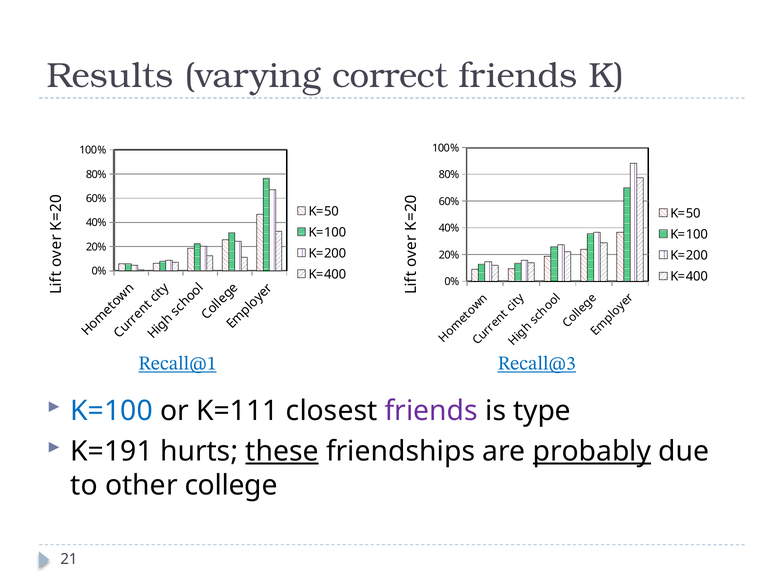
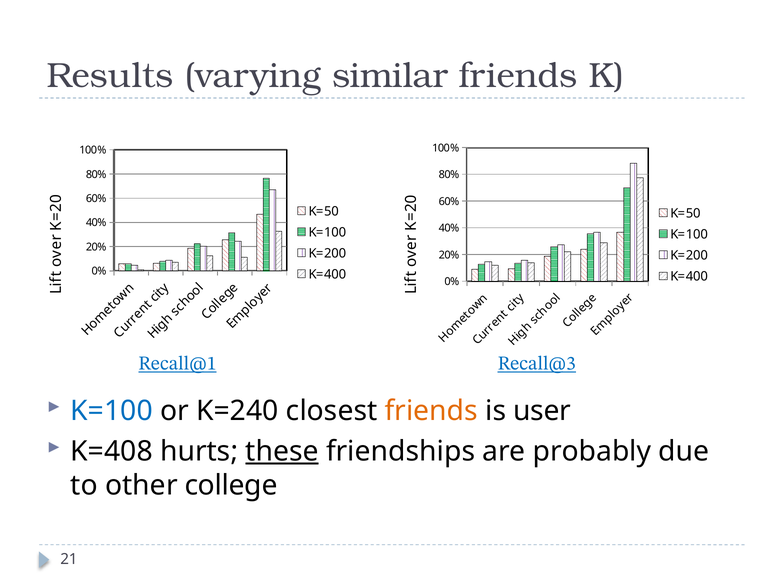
correct: correct -> similar (390, 76)
K=111: K=111 -> K=240 (237, 411)
friends colour: purple -> orange (431, 411)
type: type -> user (542, 411)
K=191: K=191 -> K=408 (112, 451)
probably underline: present -> none (592, 451)
